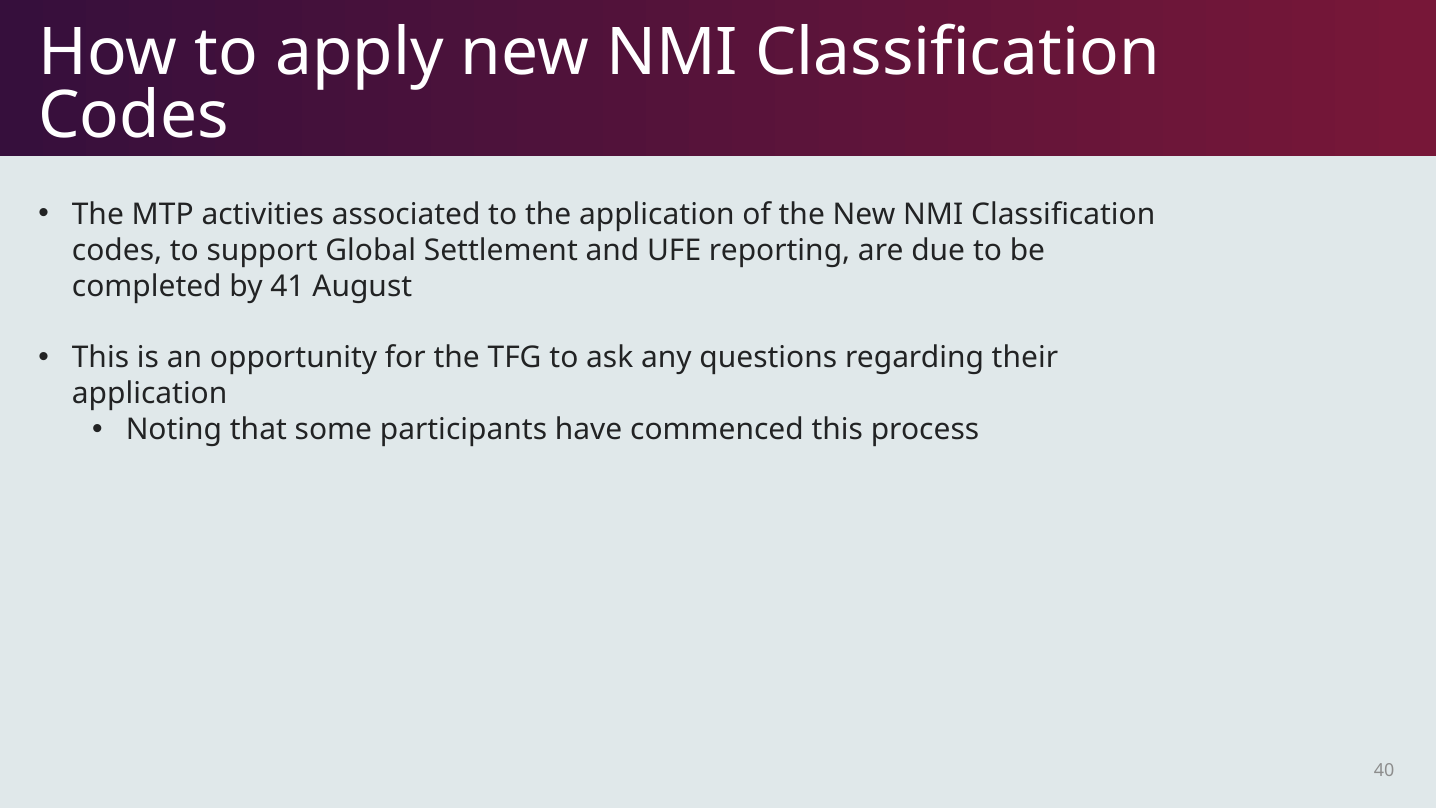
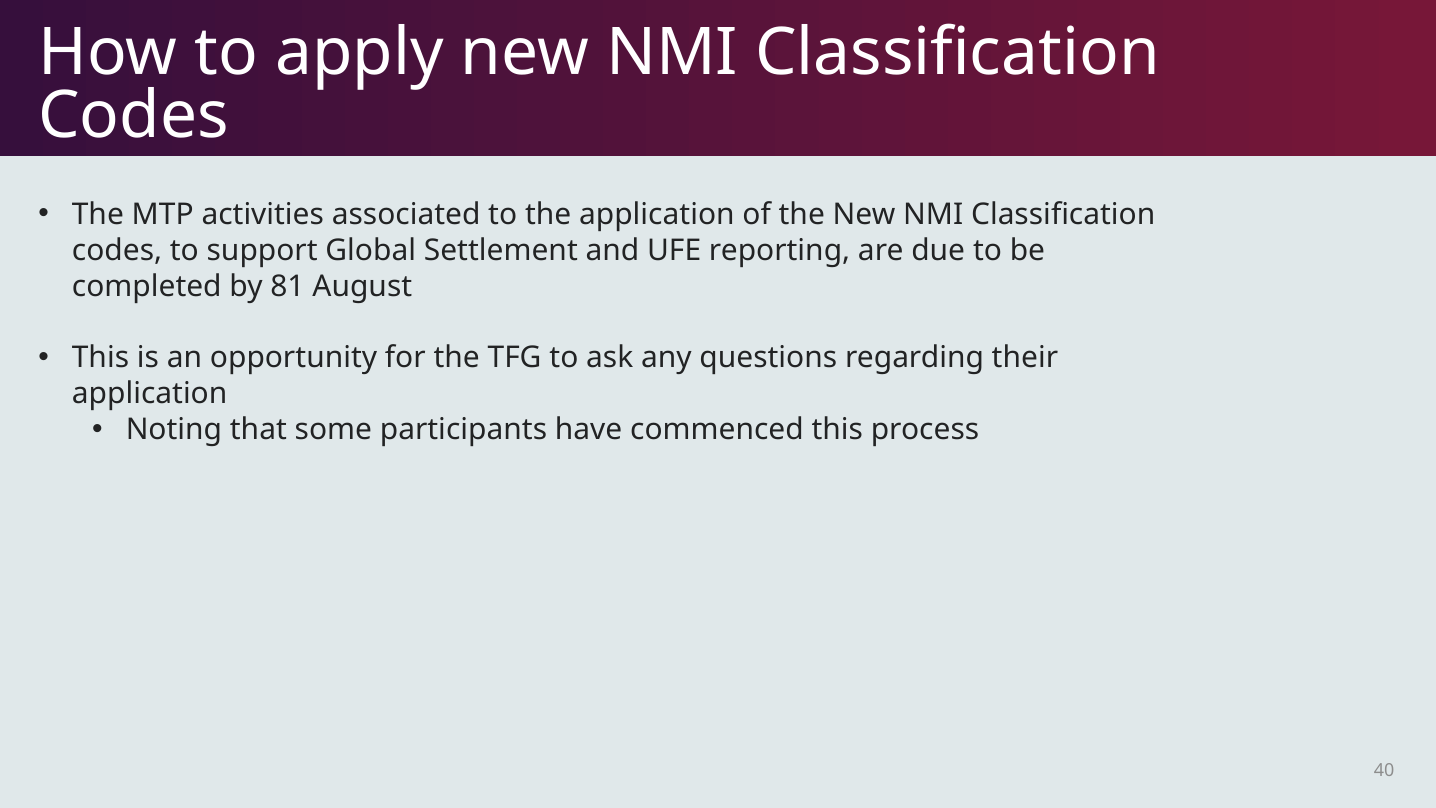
41: 41 -> 81 (287, 286)
